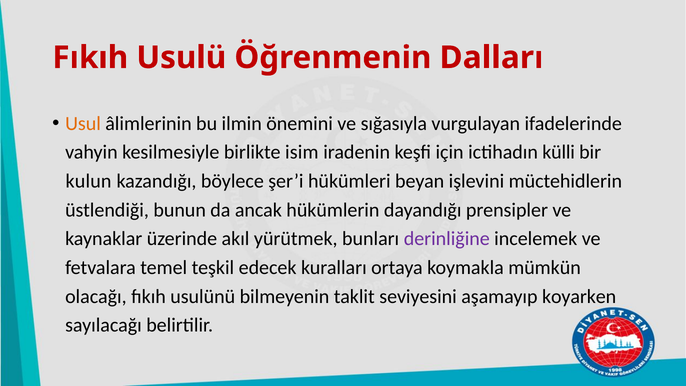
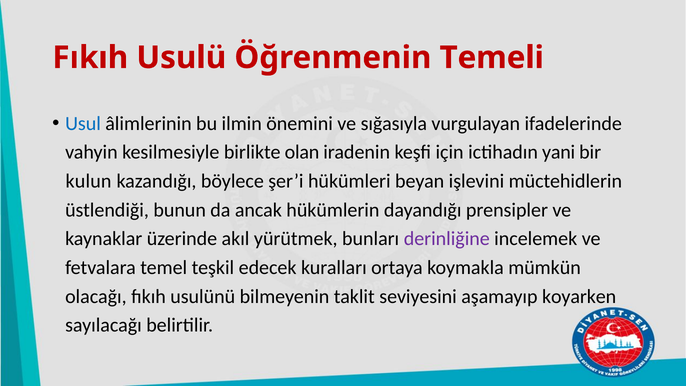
Dalları: Dalları -> Temeli (492, 58)
Usul colour: orange -> blue (83, 123)
isim: isim -> olan (302, 152)
külli: külli -> yani (559, 152)
